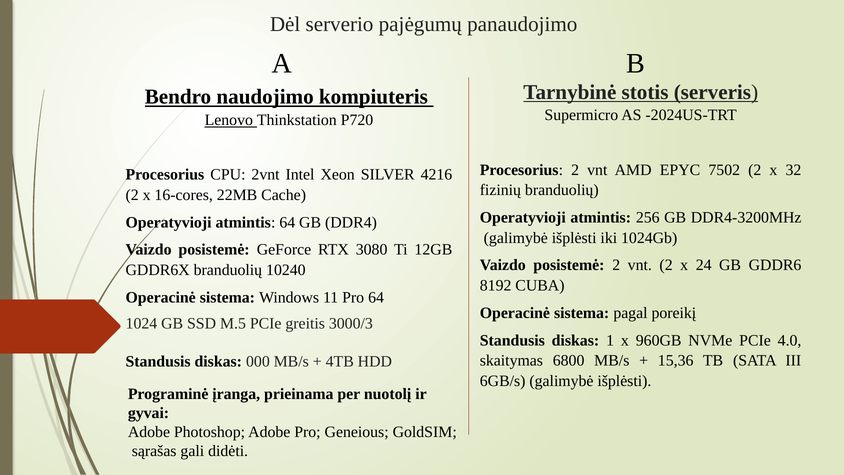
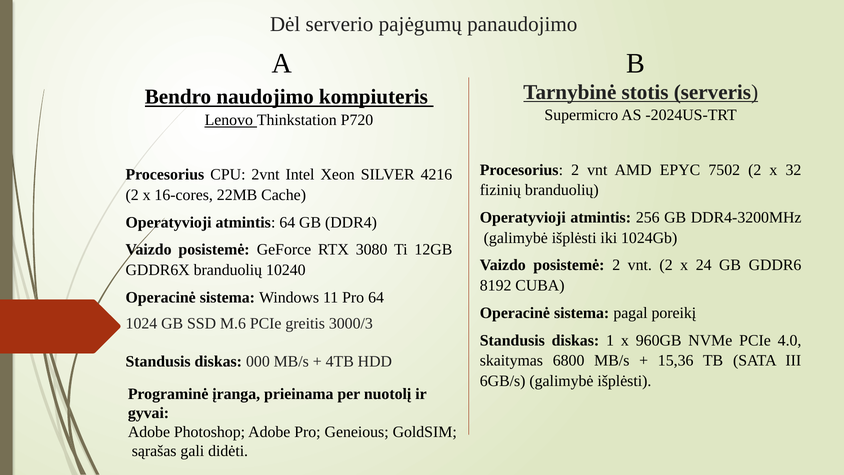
M.5: M.5 -> M.6 (233, 323)
